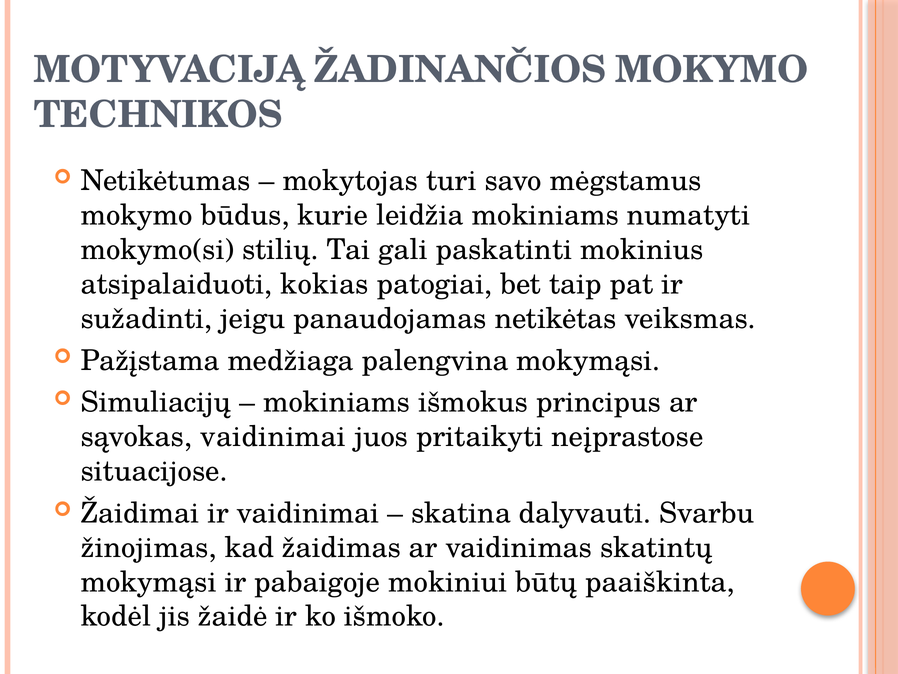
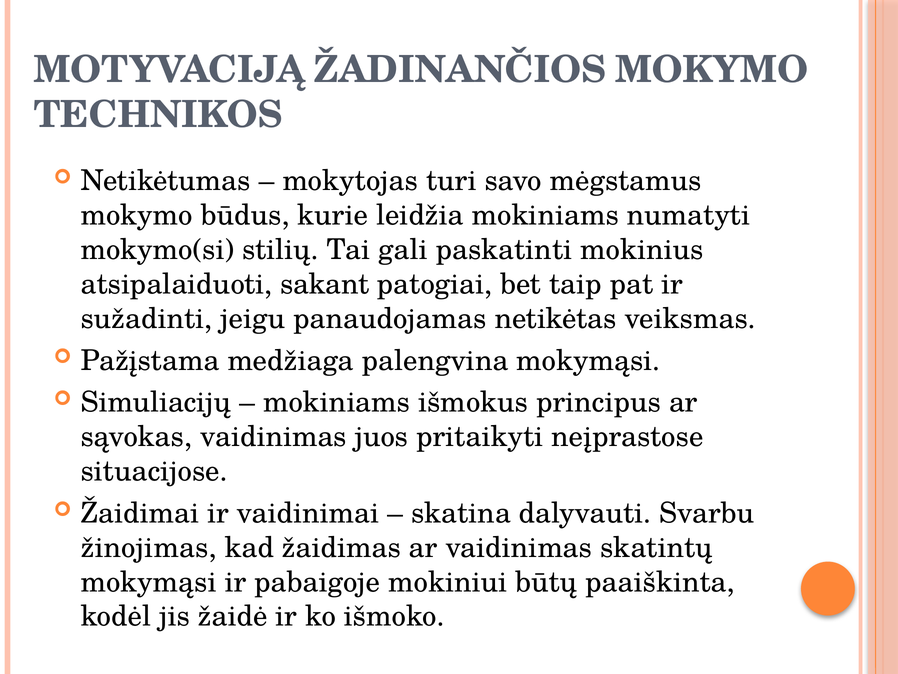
kokias: kokias -> sakant (325, 284)
sąvokas vaidinimai: vaidinimai -> vaidinimas (273, 437)
